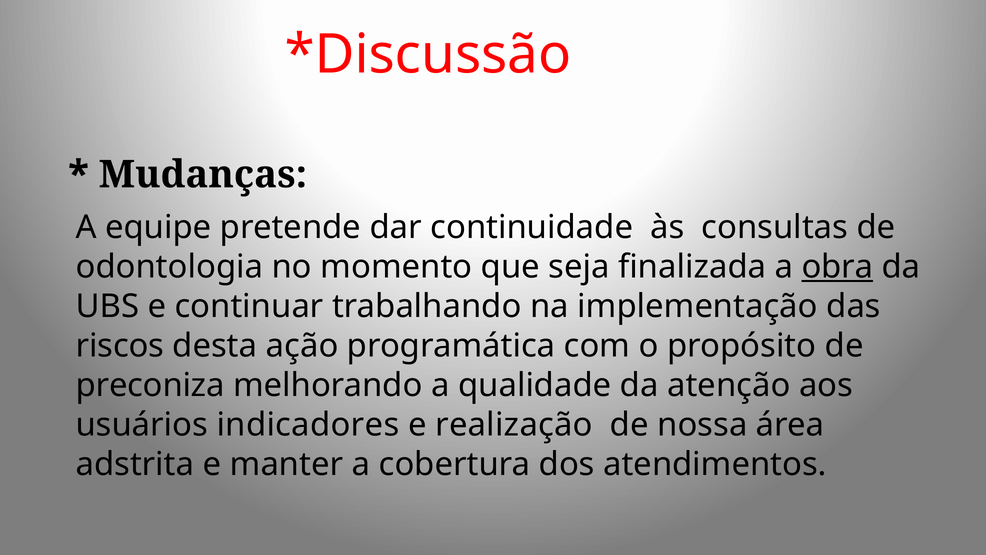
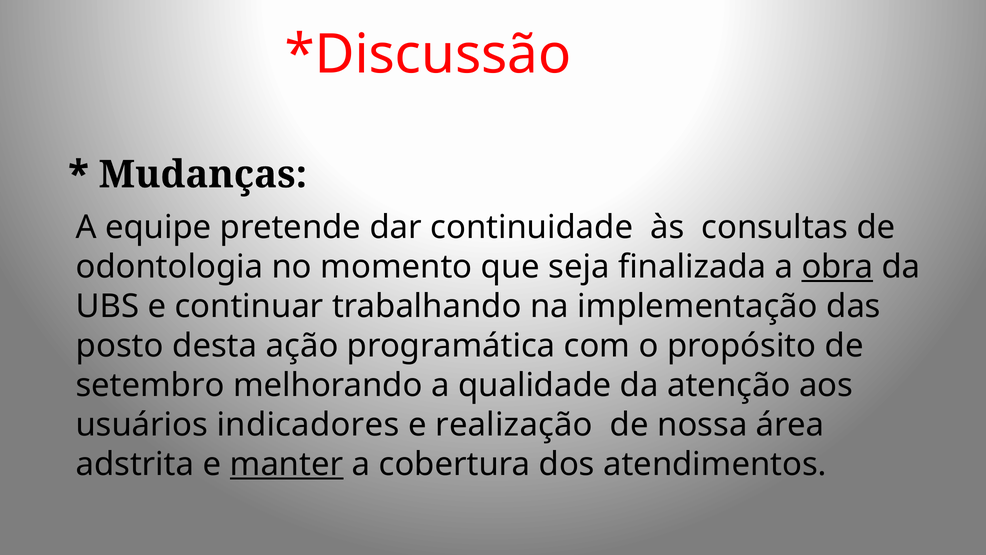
riscos: riscos -> posto (120, 346)
preconiza: preconiza -> setembro (150, 385)
manter underline: none -> present (287, 464)
